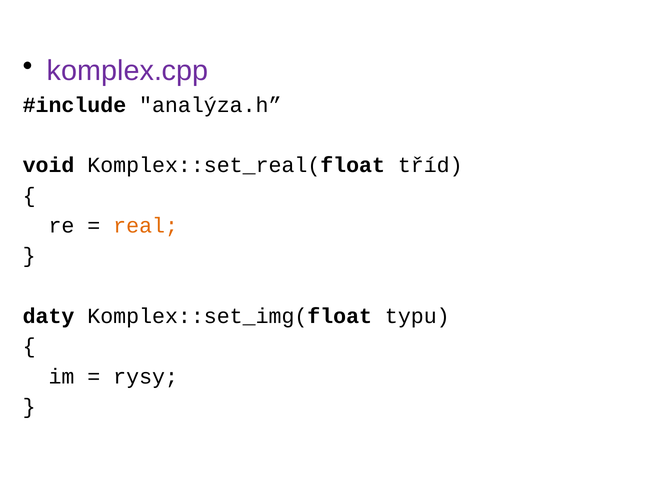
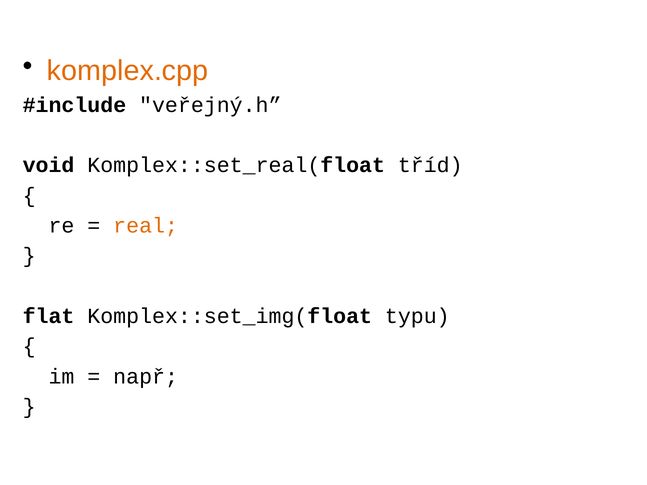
komplex.cpp colour: purple -> orange (128, 71)
analýza.h: analýza.h -> veřejný.h (210, 105)
daty: daty -> flat (49, 316)
rysy: rysy -> např (146, 377)
